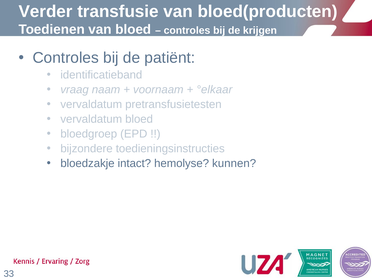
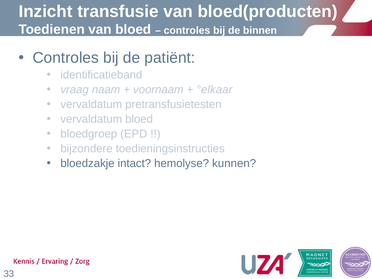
Verder: Verder -> Inzicht (46, 11)
krijgen: krijgen -> binnen (260, 31)
